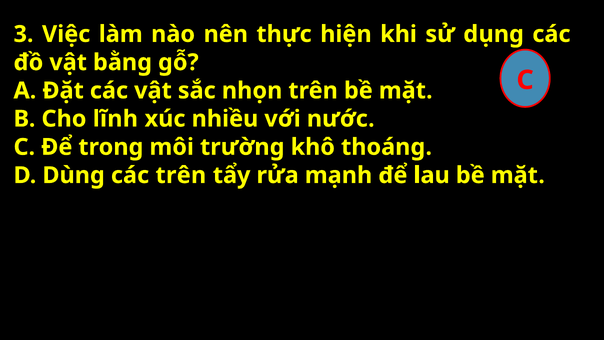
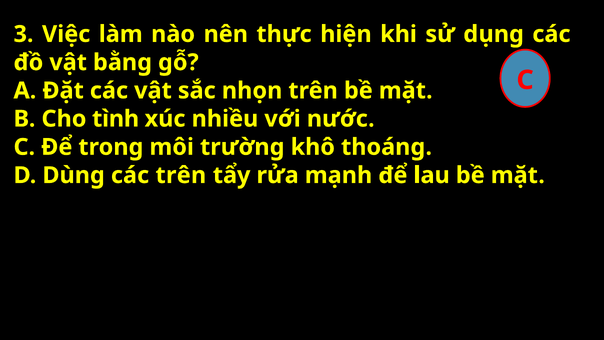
lĩnh: lĩnh -> tình (116, 119)
